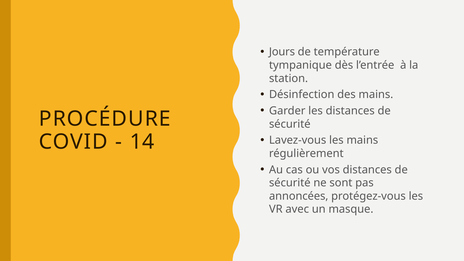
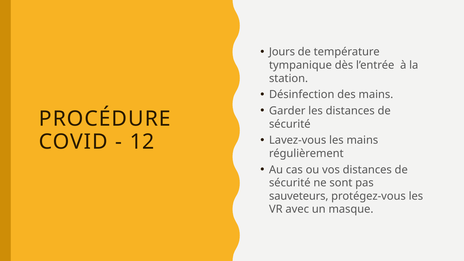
14: 14 -> 12 (142, 142)
annoncées: annoncées -> sauveteurs (299, 196)
